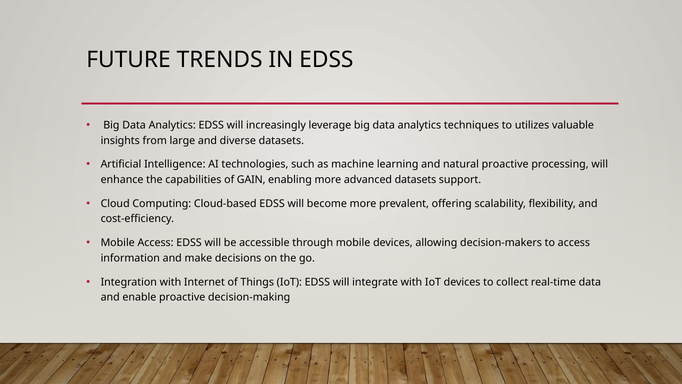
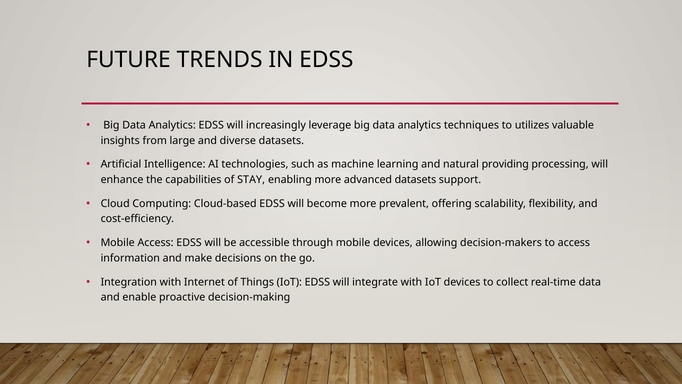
natural proactive: proactive -> providing (505, 164)
GAIN: GAIN -> STAY (251, 180)
